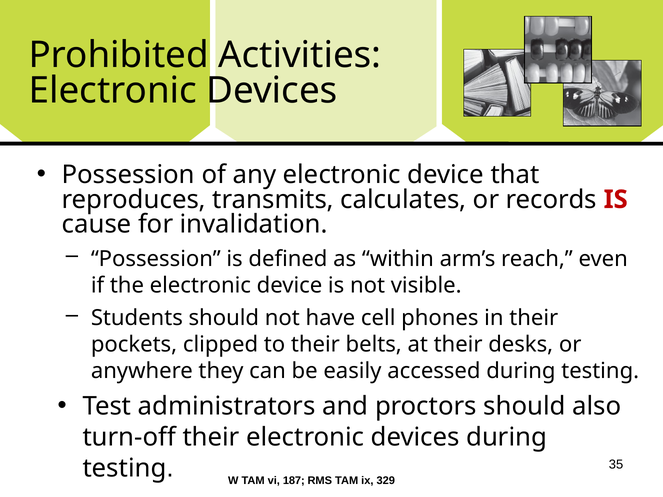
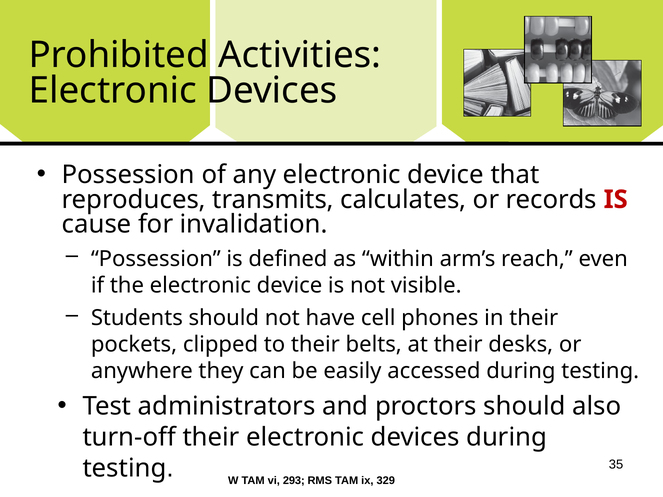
187: 187 -> 293 (294, 481)
